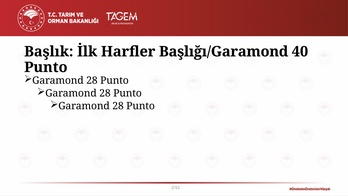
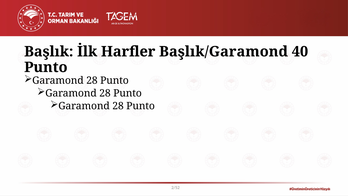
Başlığı/Garamond: Başlığı/Garamond -> Başlık/Garamond (224, 52)
